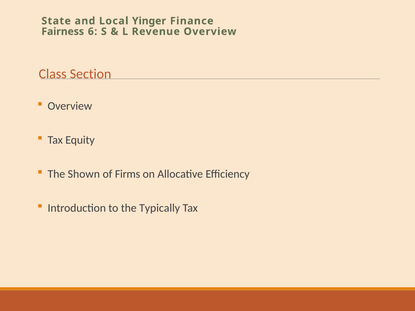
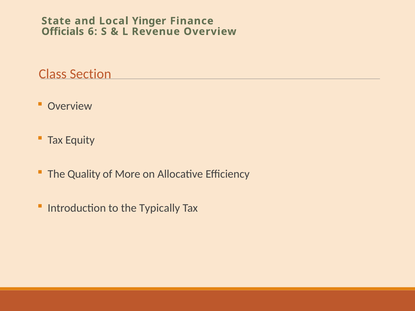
Fairness: Fairness -> Officials (63, 32)
Shown: Shown -> Quality (84, 174)
Firms: Firms -> More (128, 174)
